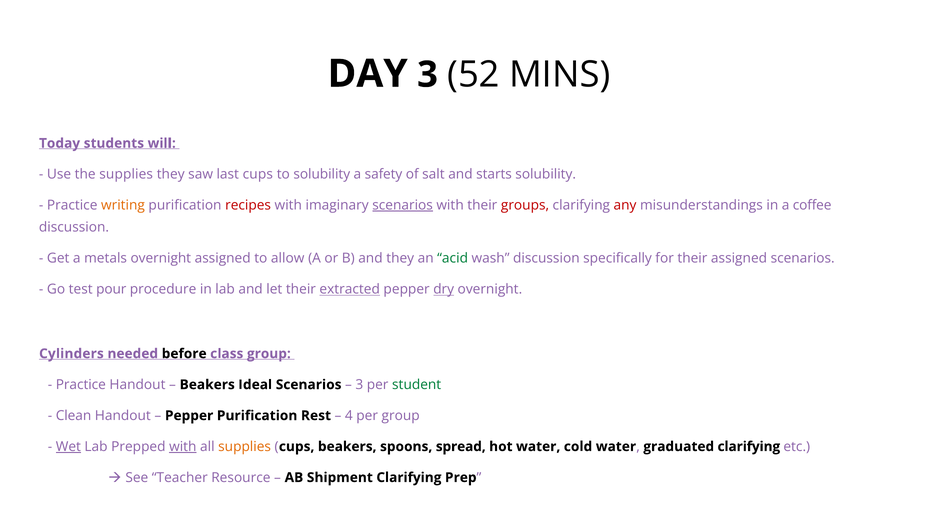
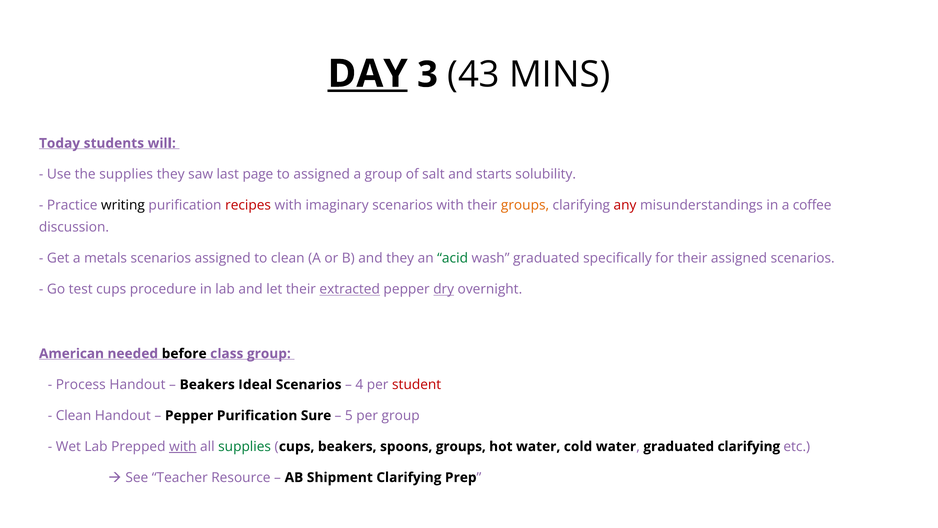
DAY underline: none -> present (368, 74)
52: 52 -> 43 (474, 75)
last cups: cups -> page (258, 174)
to solubility: solubility -> assigned (322, 174)
a safety: safety -> group (384, 174)
writing colour: orange -> black (123, 205)
scenarios underline: present -> none (403, 205)
groups colour: red -> orange (525, 205)
metals overnight: overnight -> scenarios (161, 258)
to allow: allow -> clean (288, 258)
wash discussion: discussion -> graduated (546, 258)
test pour: pour -> cups (111, 289)
Cylinders: Cylinders -> American (72, 353)
Practice: Practice -> Process (81, 384)
3: 3 -> 4 (359, 384)
student colour: green -> red (417, 384)
Rest: Rest -> Sure (316, 415)
4: 4 -> 5 (349, 415)
Wet underline: present -> none (68, 446)
supplies colour: orange -> green (245, 446)
spoons spread: spread -> groups (461, 446)
